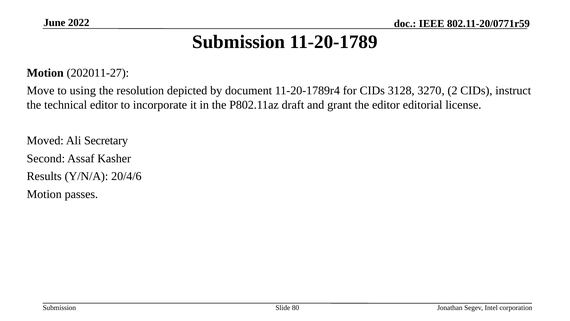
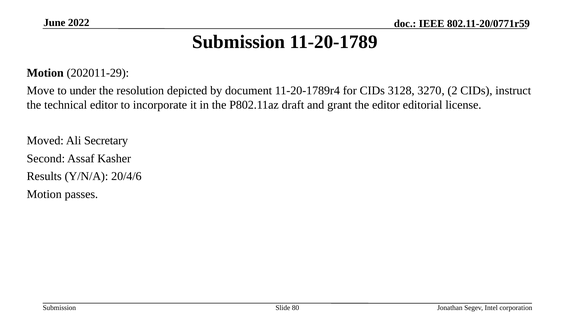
202011-27: 202011-27 -> 202011-29 (98, 73)
using: using -> under (83, 91)
